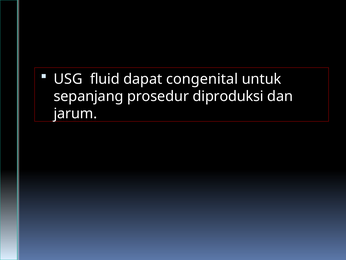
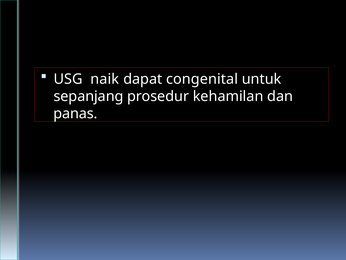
fluid: fluid -> naik (105, 79)
diproduksi: diproduksi -> kehamilan (228, 96)
jarum: jarum -> panas (75, 113)
